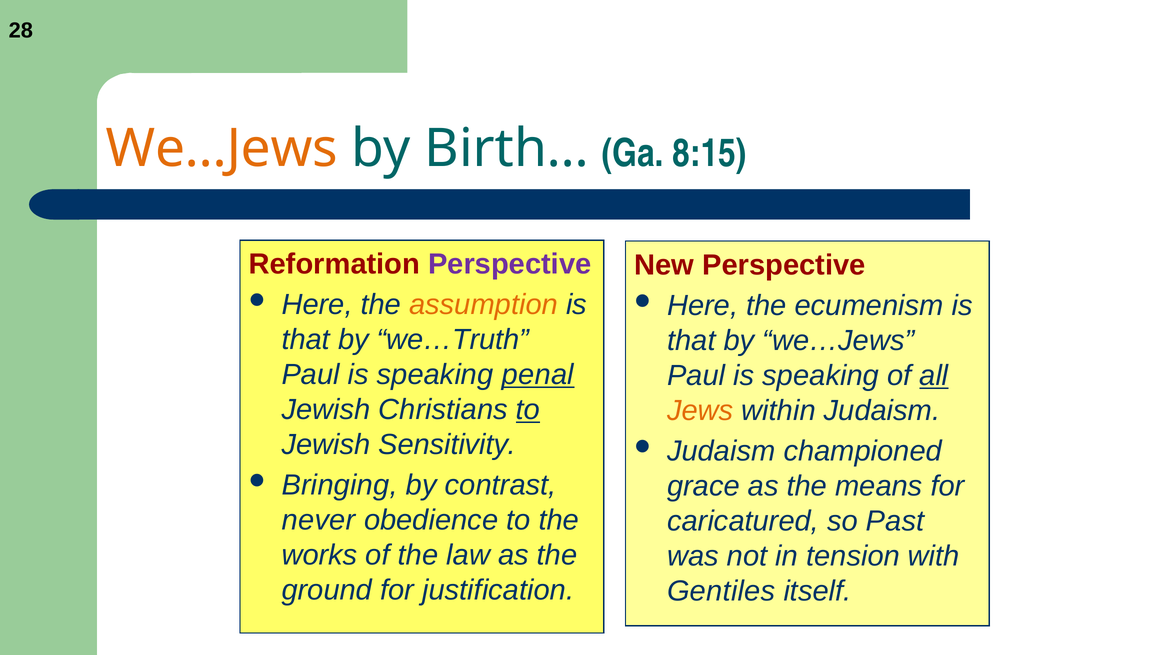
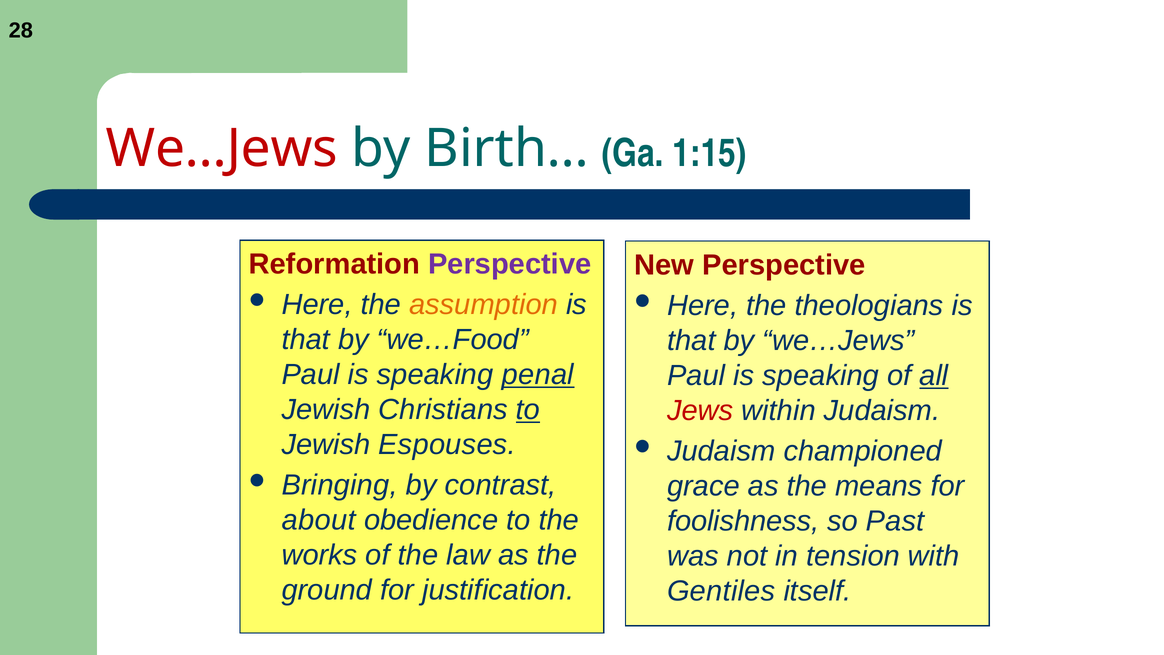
We…Jews colour: orange -> red (222, 148)
8:15: 8:15 -> 1:15 (709, 153)
ecumenism: ecumenism -> theologians (869, 306)
we…Truth: we…Truth -> we…Food (453, 340)
Jews colour: orange -> red (700, 410)
Sensitivity: Sensitivity -> Espouses (447, 444)
never: never -> about (319, 520)
caricatured: caricatured -> foolishness (743, 521)
